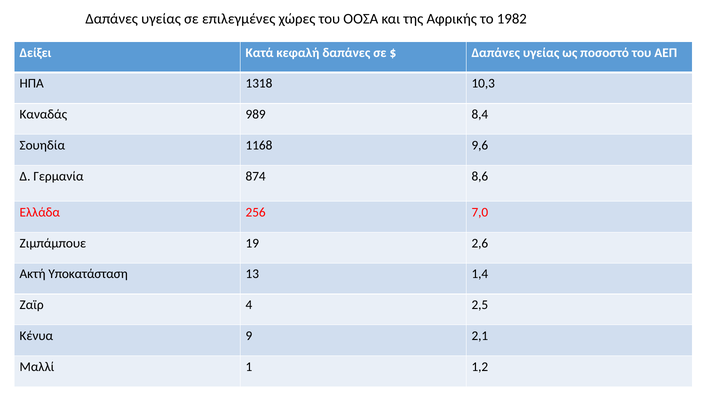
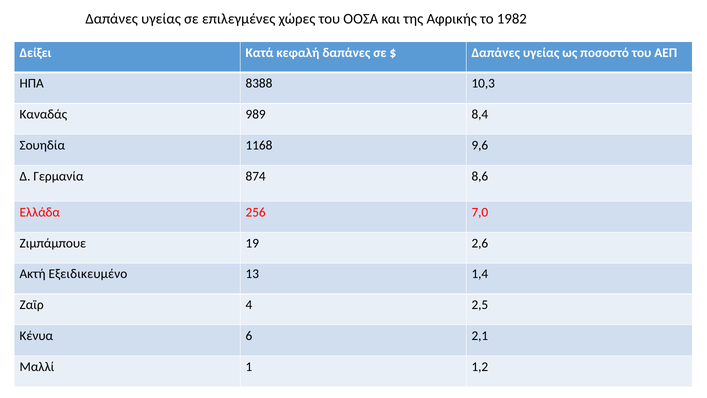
1318: 1318 -> 8388 (259, 83)
Υποκατάσταση: Υποκατάσταση -> Εξειδικευμένο (88, 274)
9: 9 -> 6 (249, 336)
